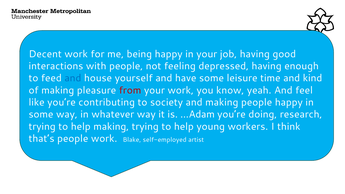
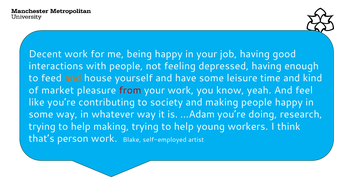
and colour: blue -> orange (73, 78)
of making: making -> market (58, 90)
that’s people: people -> person (73, 139)
